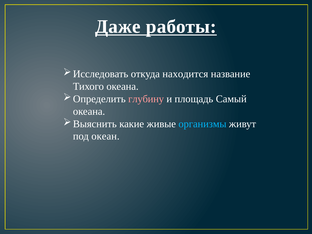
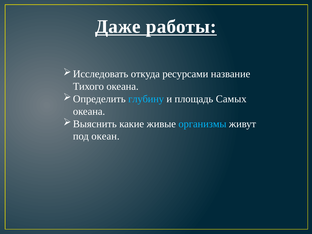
находится: находится -> ресурсами (185, 74)
глубину colour: pink -> light blue (146, 99)
Самый: Самый -> Самых (231, 99)
